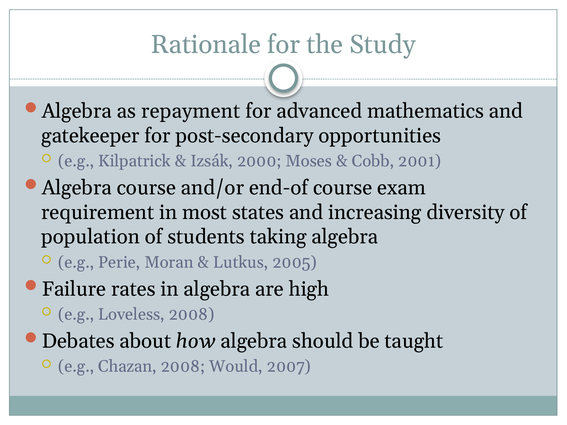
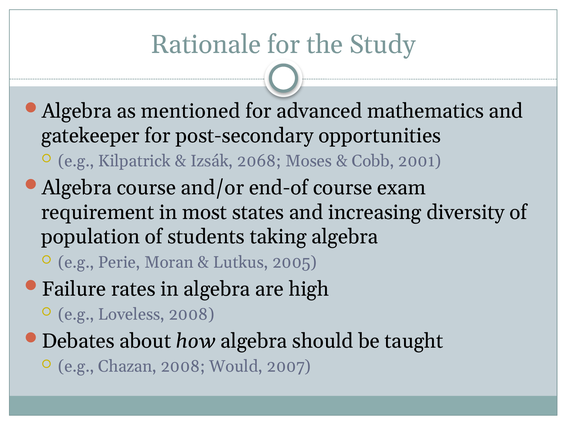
repayment: repayment -> mentioned (191, 111)
2000: 2000 -> 2068 (259, 161)
